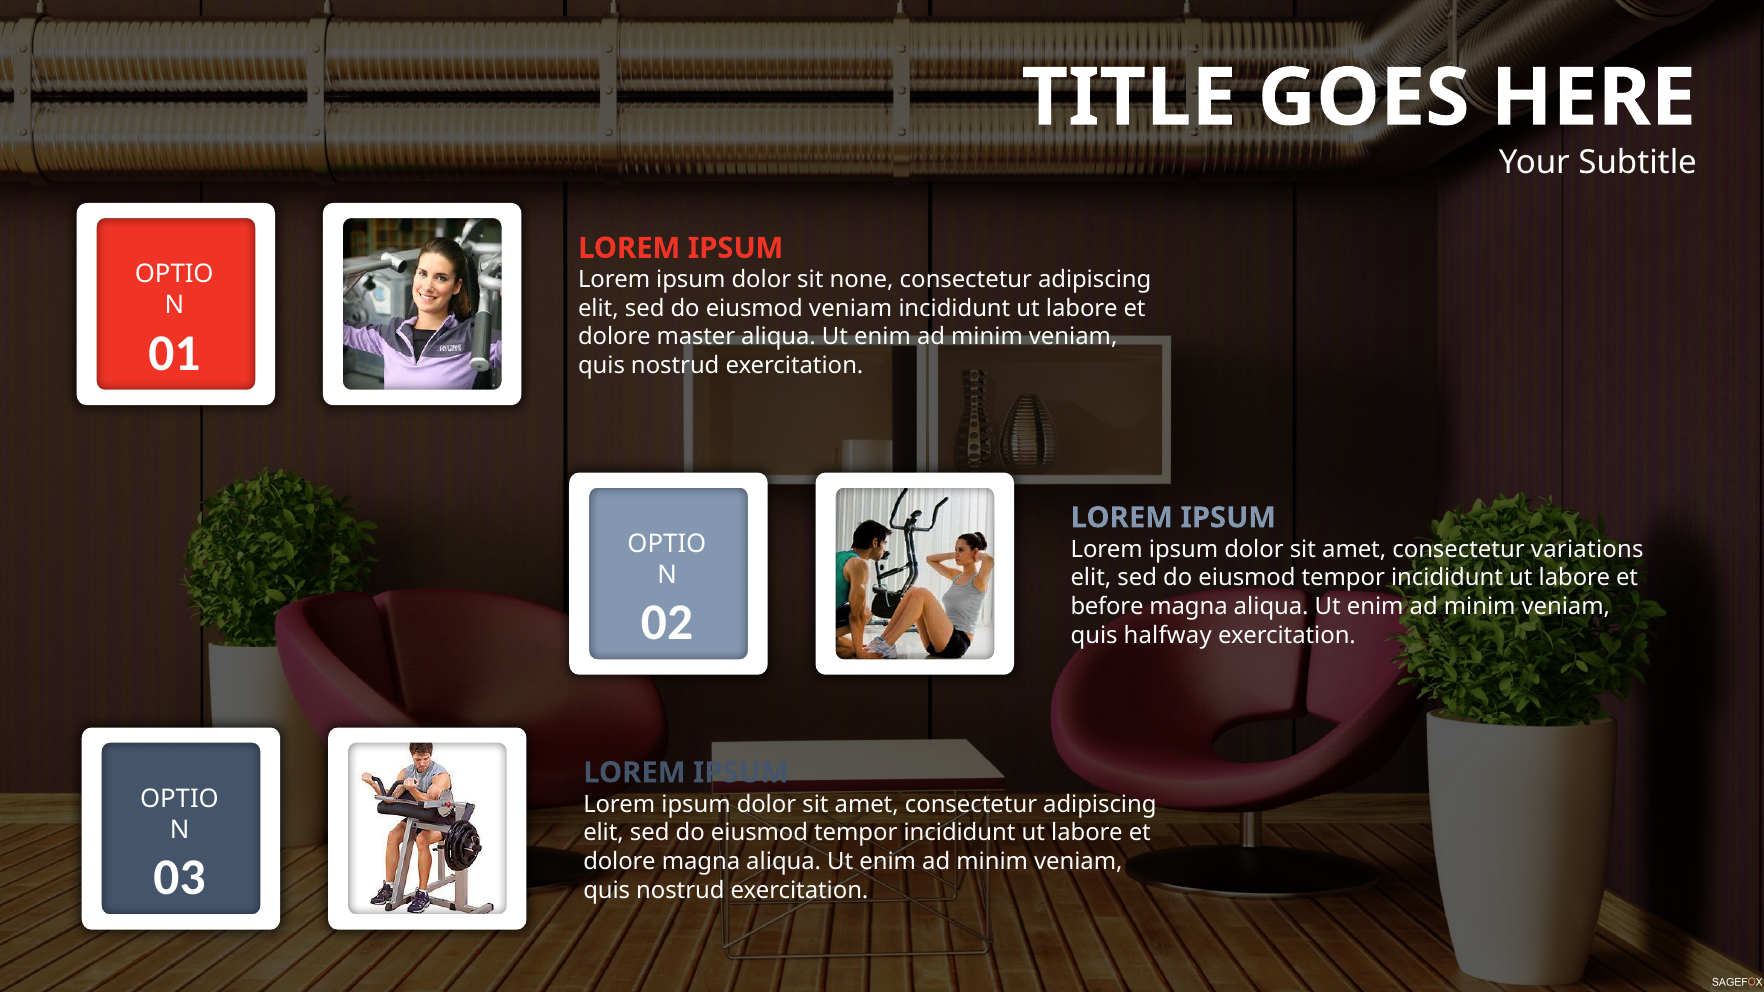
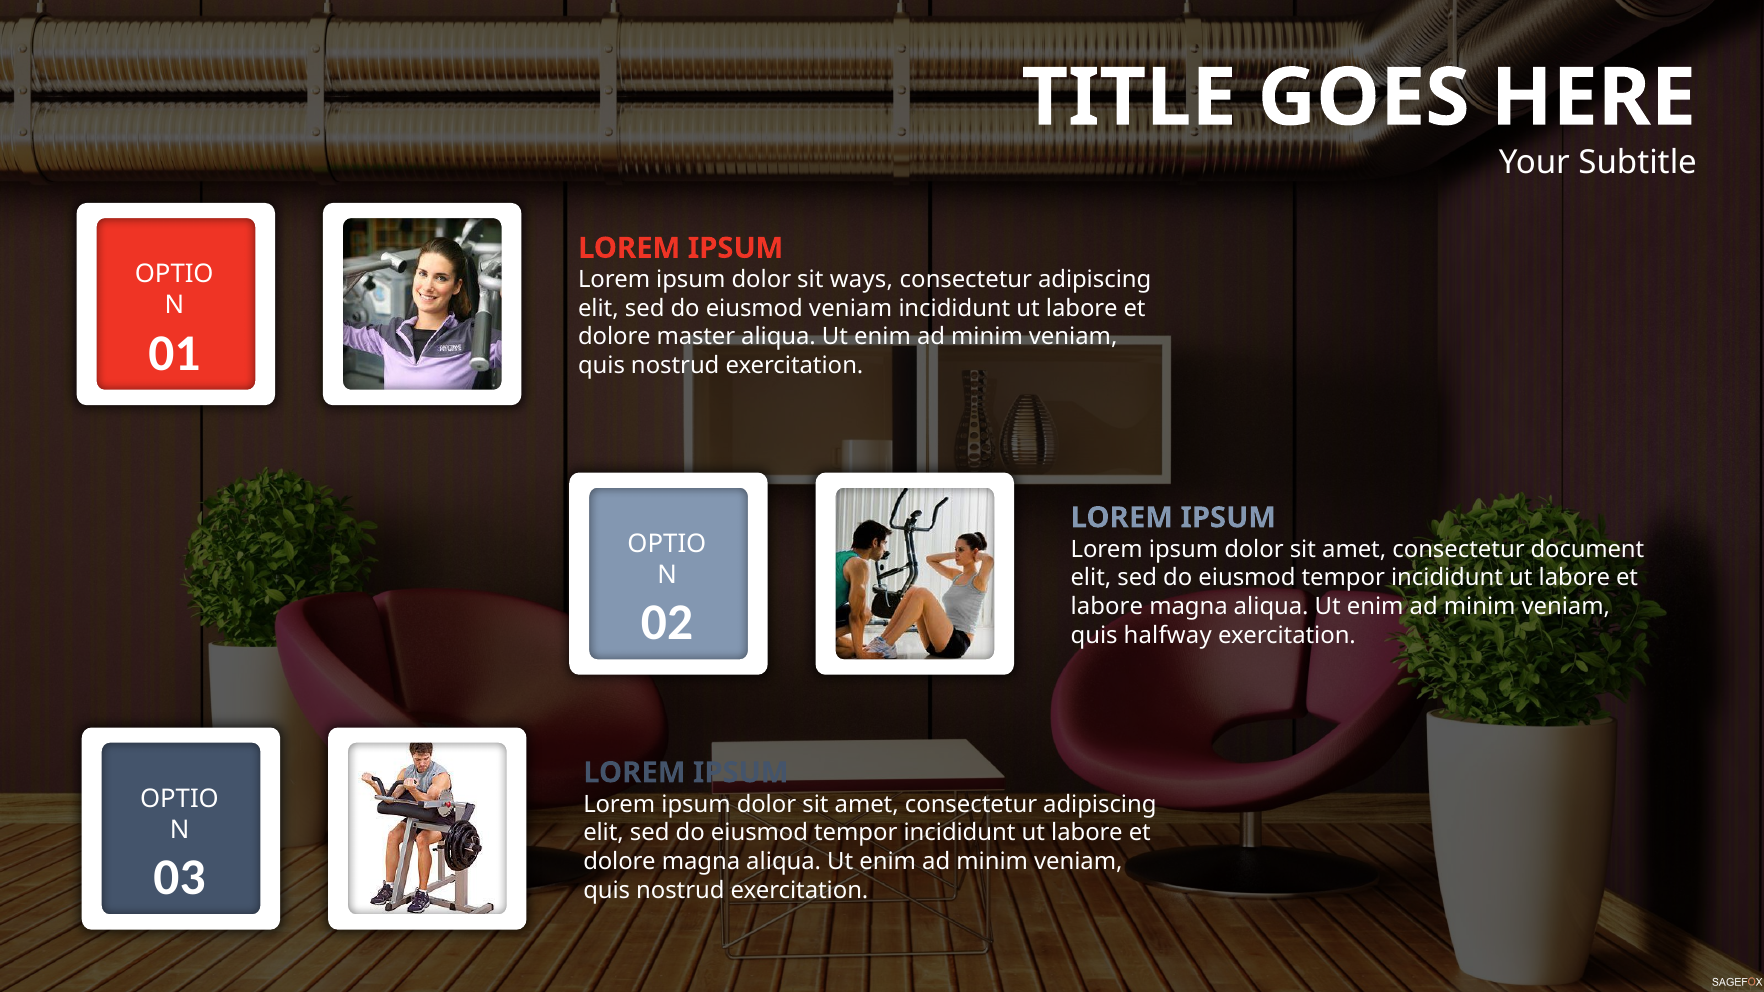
none: none -> ways (861, 280)
variations: variations -> document (1587, 549)
before: before -> labore (1107, 607)
